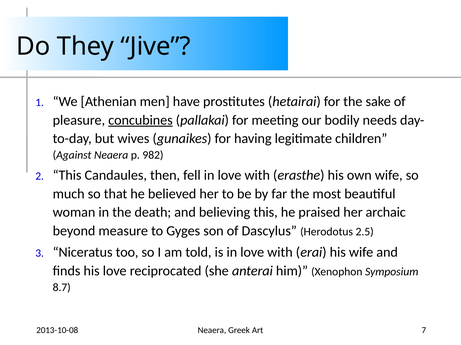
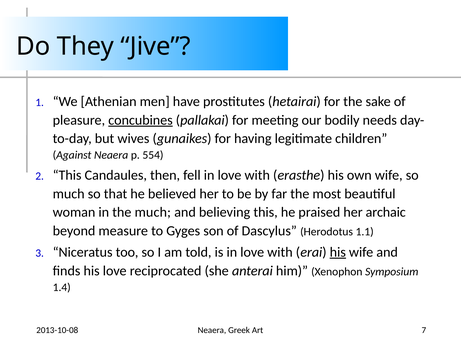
982: 982 -> 554 (153, 156)
the death: death -> much (153, 213)
2.5: 2.5 -> 1.1 (365, 232)
his underline: none -> present (338, 253)
8.7: 8.7 -> 1.4 (62, 288)
